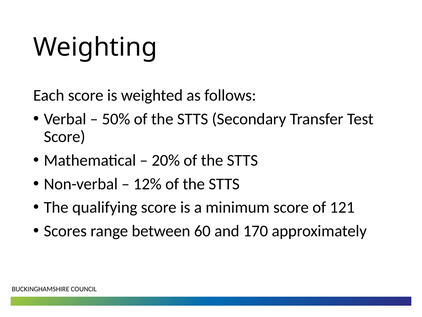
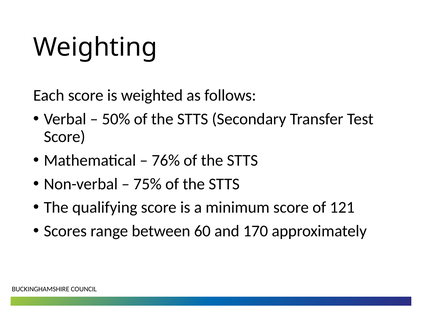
20%: 20% -> 76% (166, 160)
12%: 12% -> 75% (147, 184)
